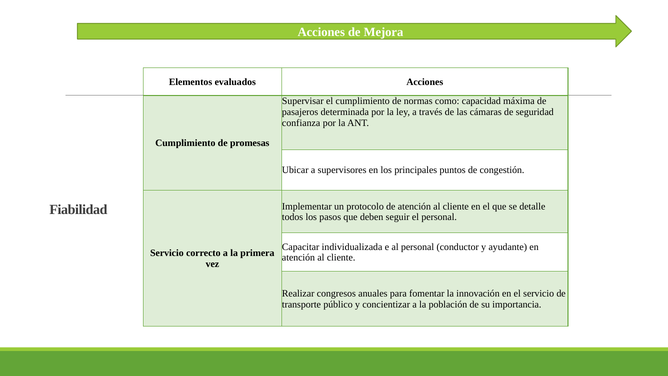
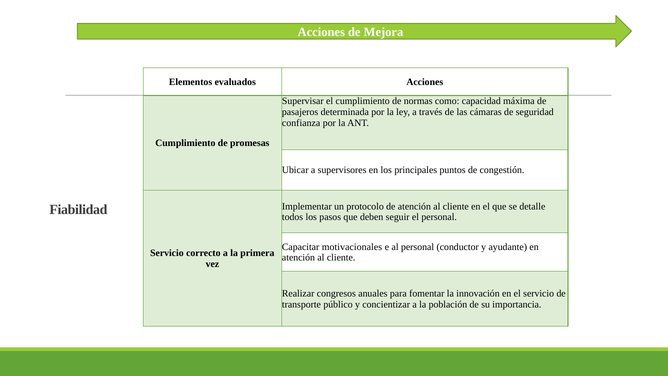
individualizada: individualizada -> motivacionales (352, 247)
